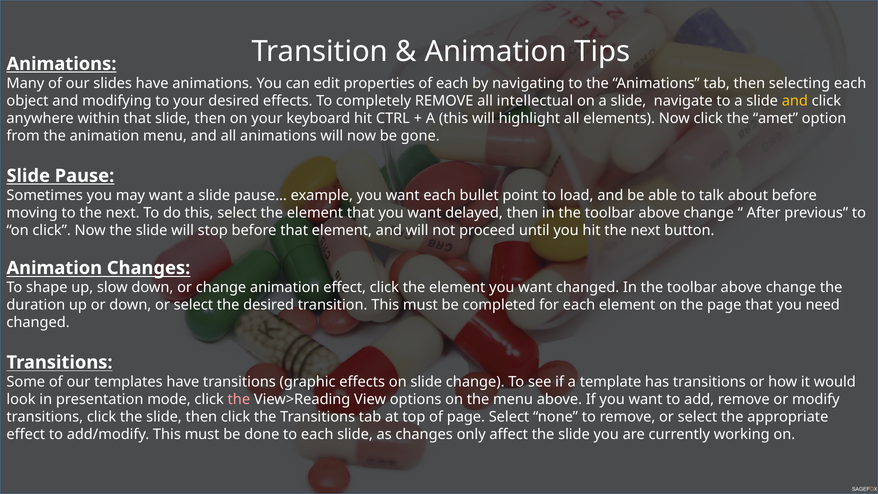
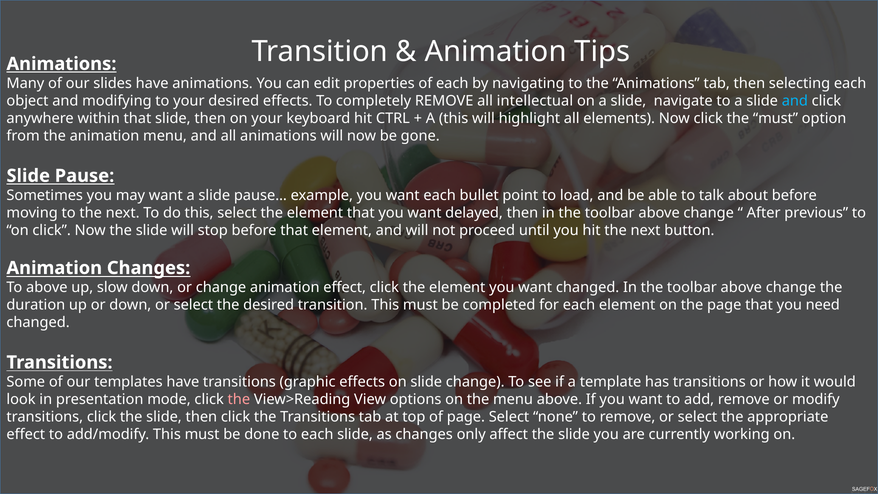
and colour: yellow -> light blue (795, 101)
the amet: amet -> must (776, 118)
To shape: shape -> above (47, 287)
